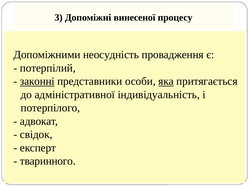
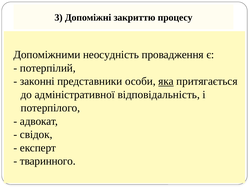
винесеної: винесеної -> закриттю (134, 18)
законні underline: present -> none (37, 81)
індивідуальність: індивідуальність -> відповідальність (159, 94)
